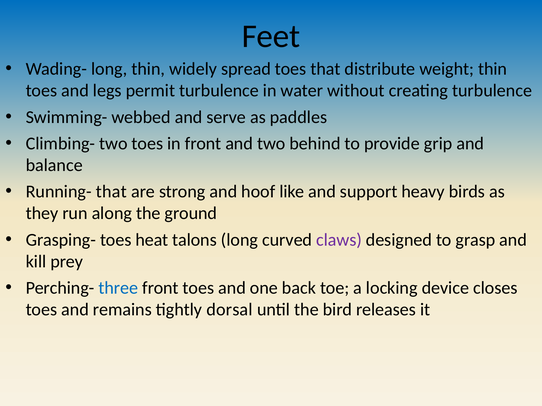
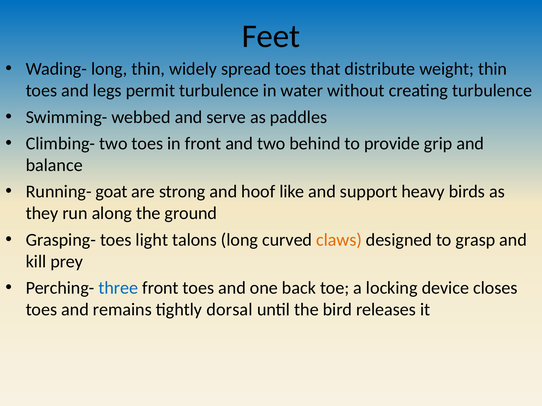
Running- that: that -> goat (112, 192)
heat: heat -> light (152, 240)
claws colour: purple -> orange (339, 240)
